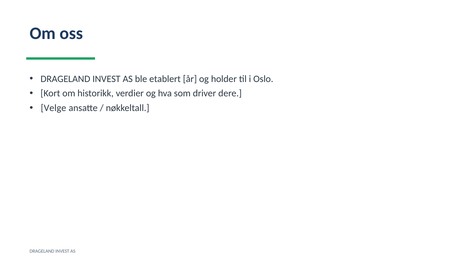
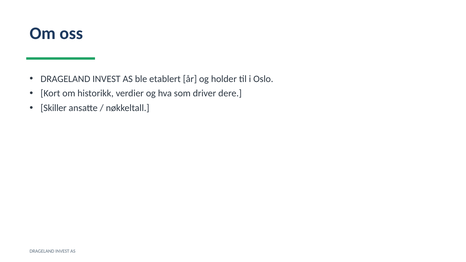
Velge: Velge -> Skiller (54, 108)
